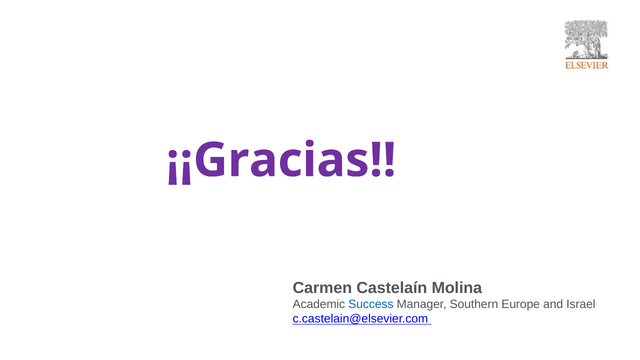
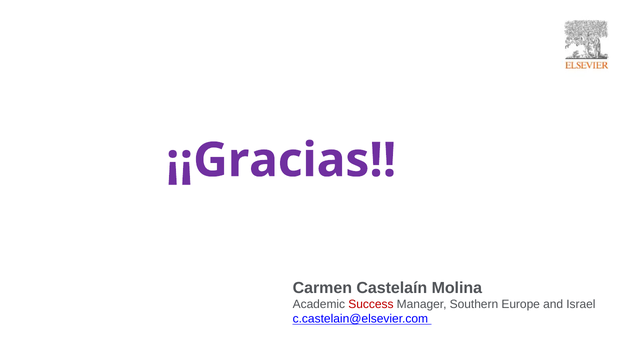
Success colour: blue -> red (371, 304)
